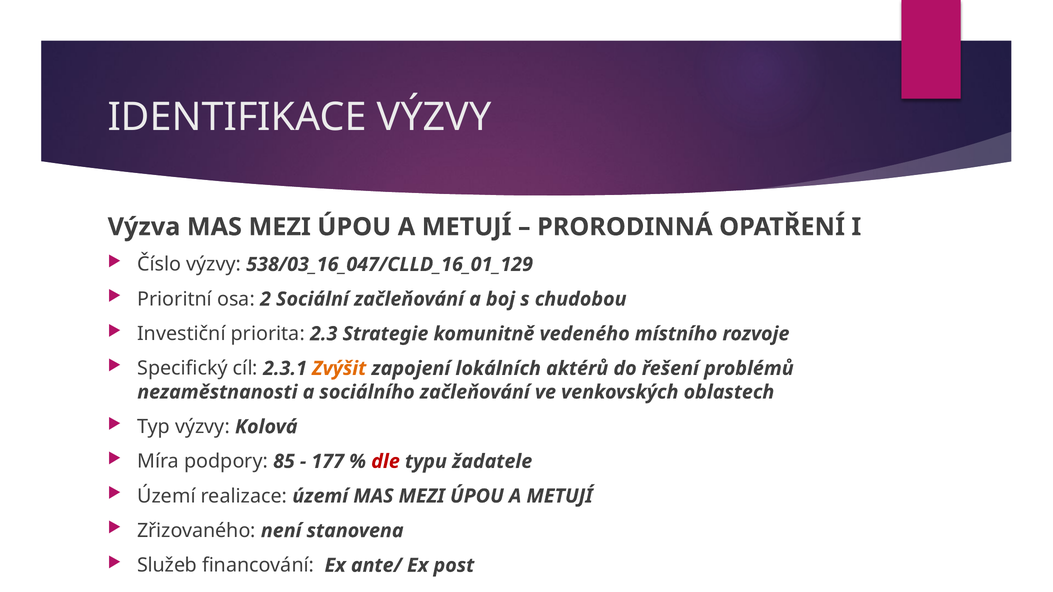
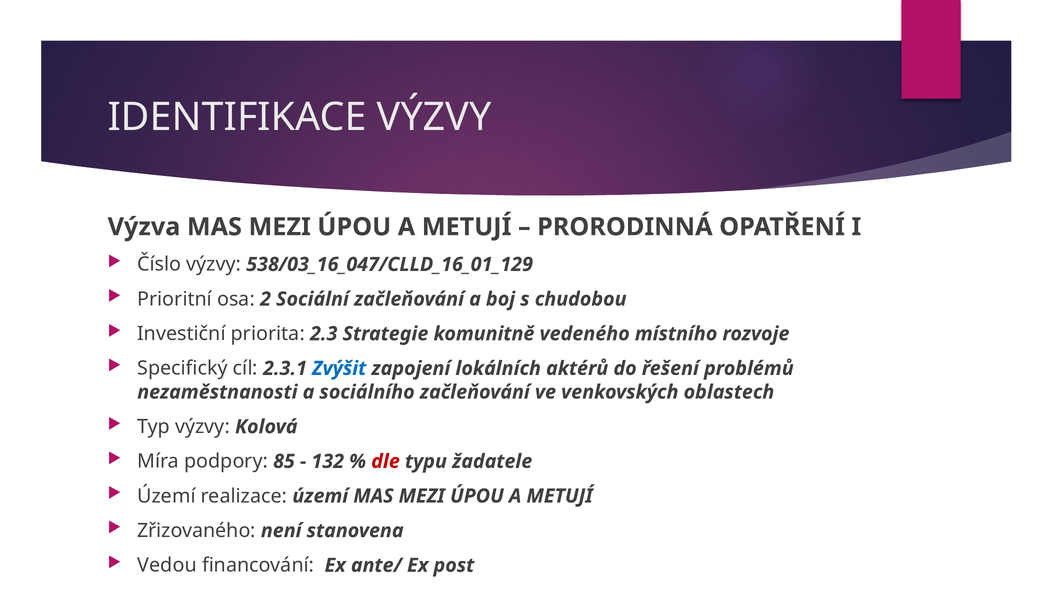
Zvýšit colour: orange -> blue (339, 369)
177: 177 -> 132 (328, 462)
Služeb: Služeb -> Vedou (167, 566)
